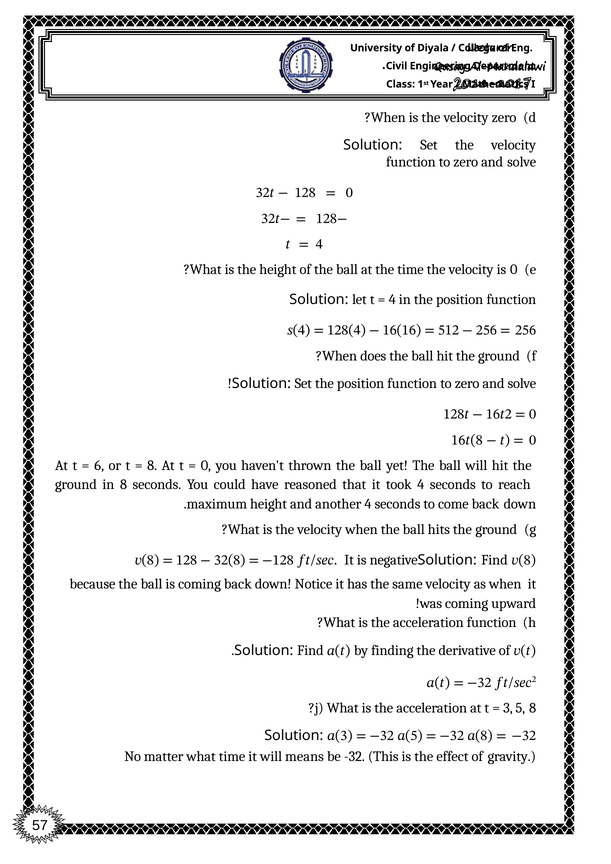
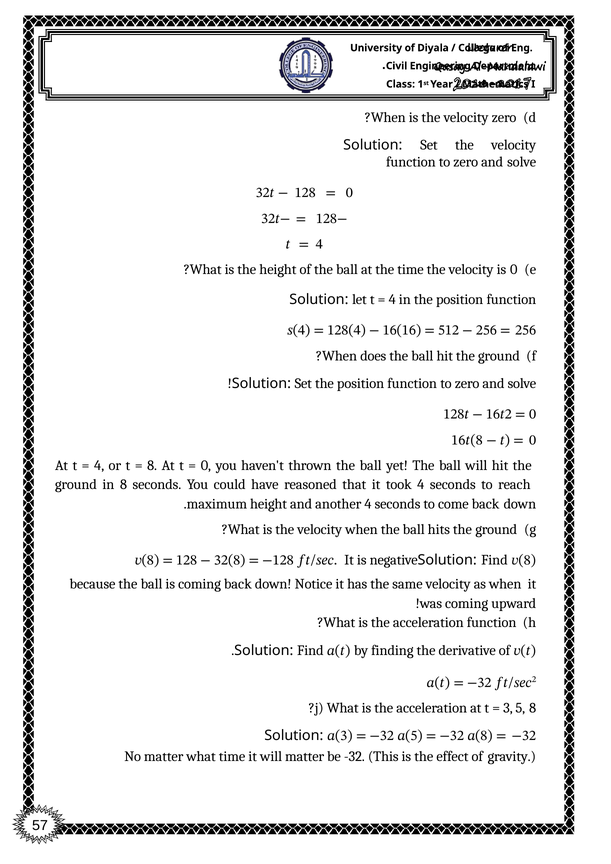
6: 6 -> 4 (99, 466)
will means: means -> matter (305, 757)
